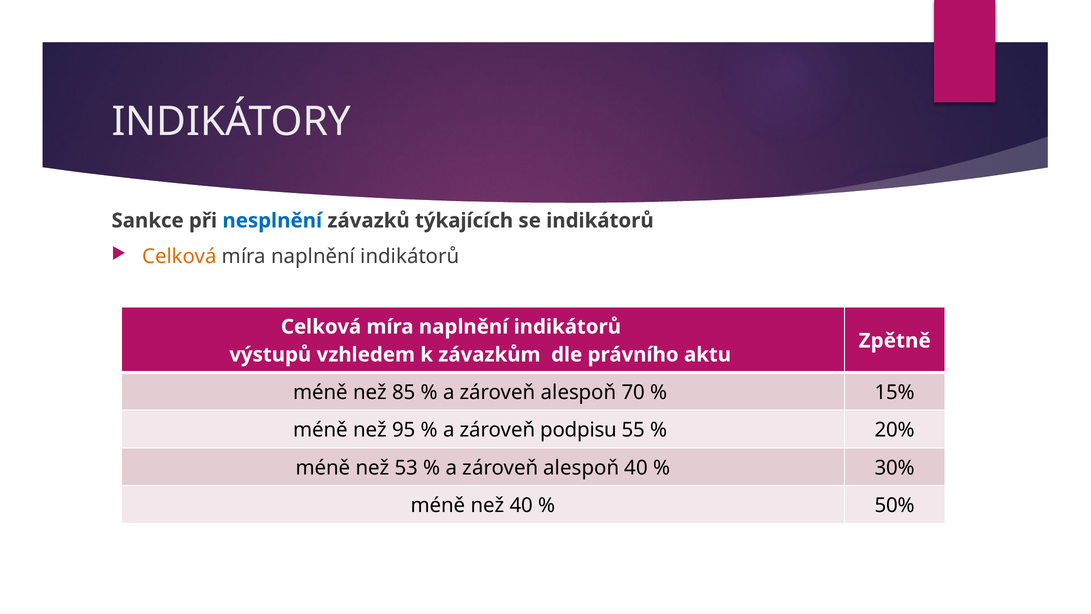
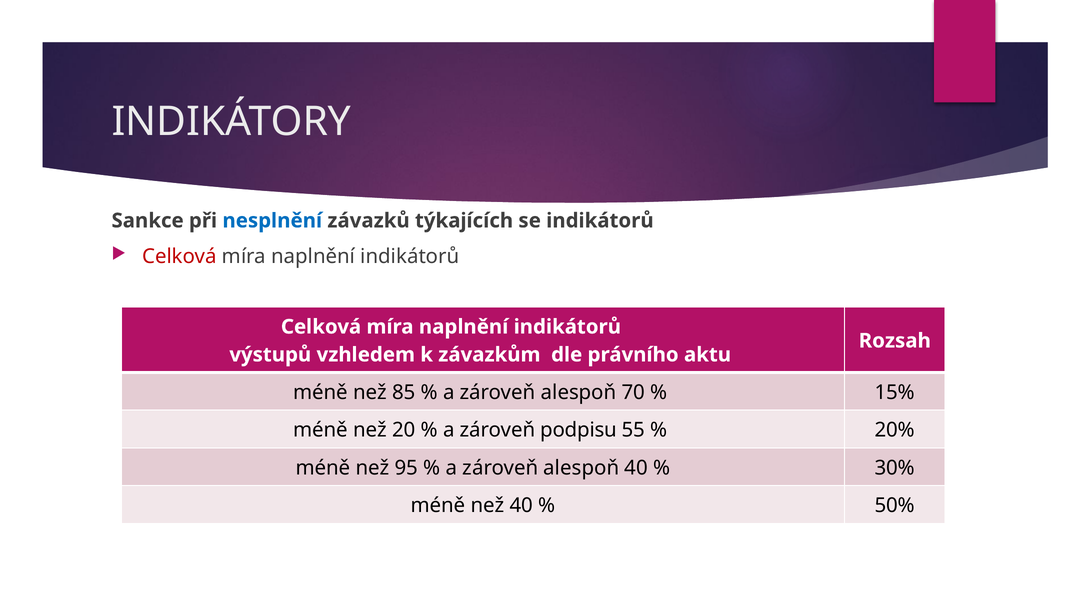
Celková colour: orange -> red (179, 256)
Zpětně: Zpětně -> Rozsah (895, 341)
95: 95 -> 20 (404, 430)
53: 53 -> 95 (406, 468)
